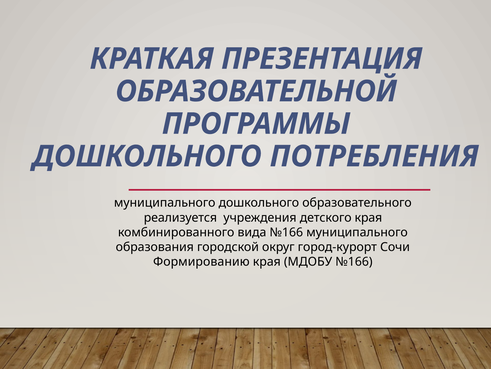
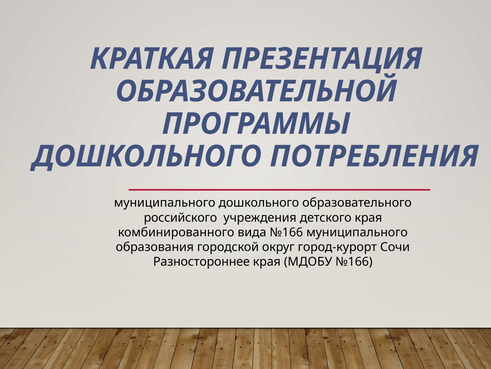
реализуется: реализуется -> российского (180, 217)
Формированию: Формированию -> Разностороннее (201, 261)
